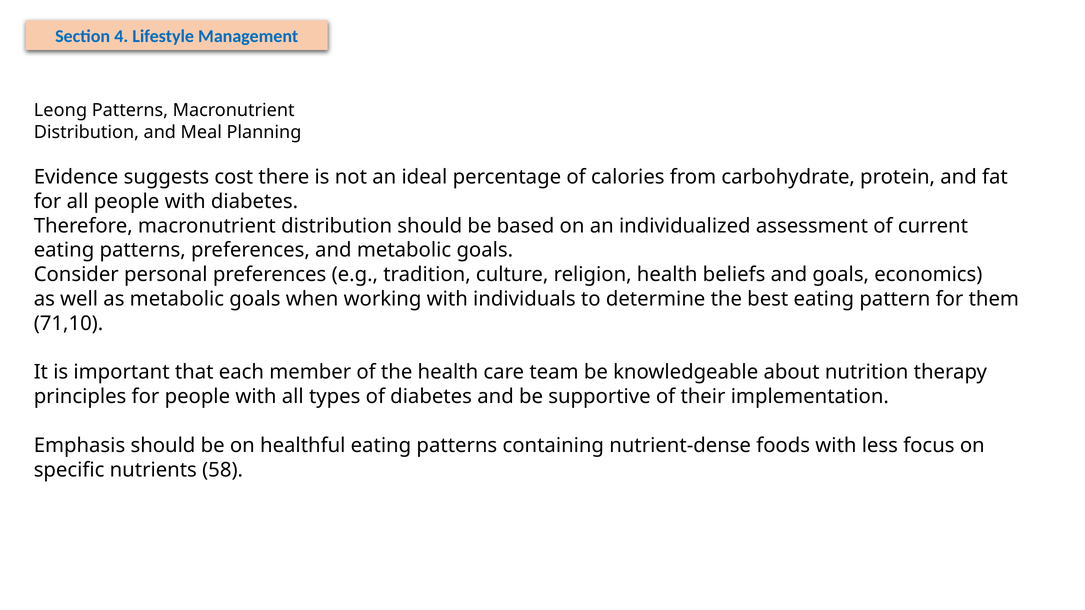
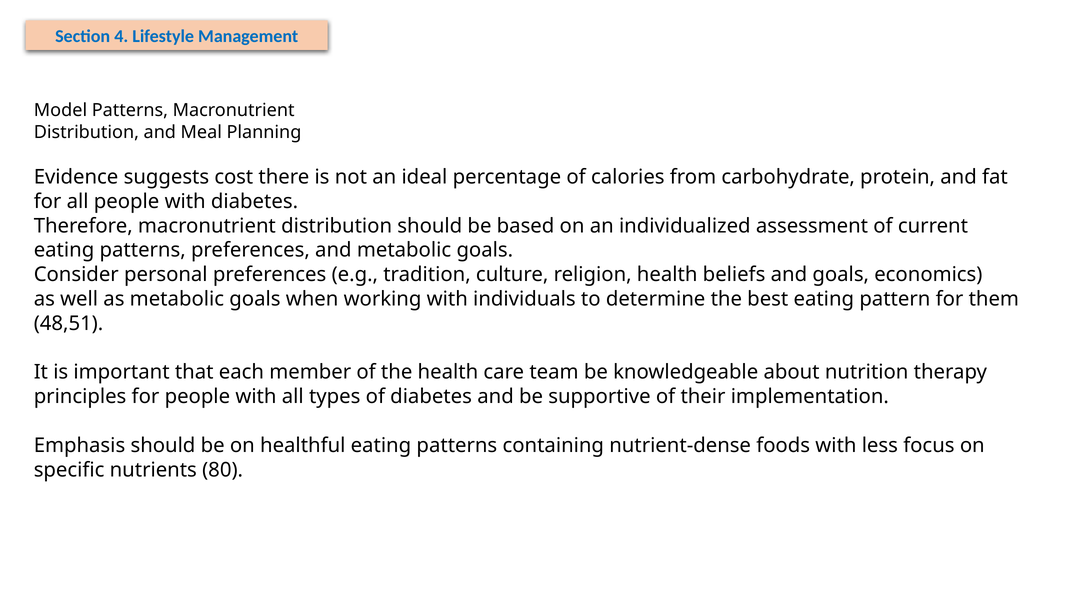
Leong: Leong -> Model (60, 110)
71,10: 71,10 -> 48,51 (69, 324)
58: 58 -> 80 (223, 470)
